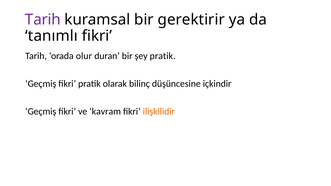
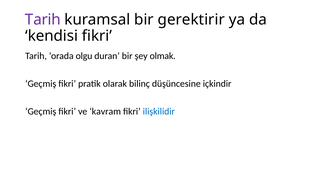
tanımlı: tanımlı -> kendisi (52, 36)
olur: olur -> olgu (84, 56)
şey pratik: pratik -> olmak (163, 56)
ilişkilidir colour: orange -> blue (159, 111)
